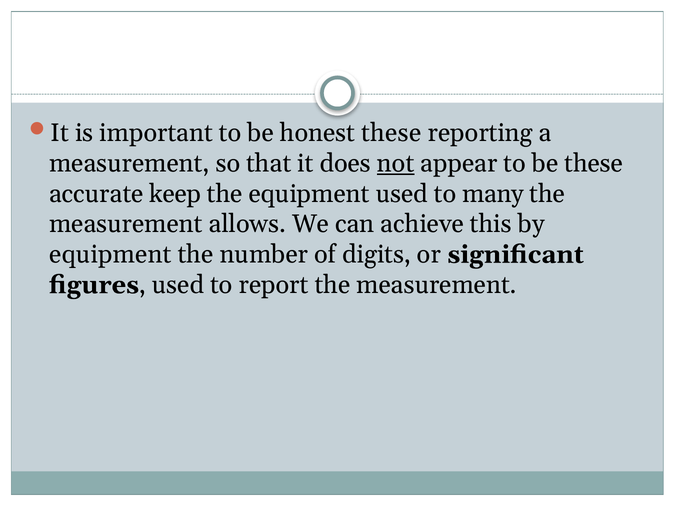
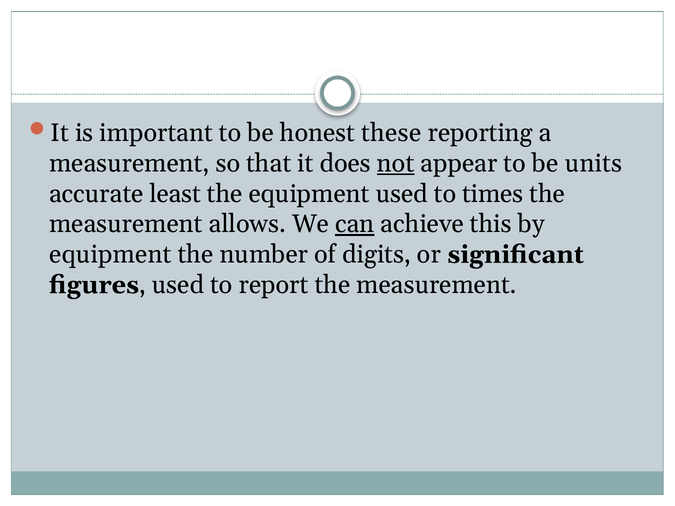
be these: these -> units (594, 163)
keep: keep -> least (175, 194)
many: many -> times (493, 194)
can underline: none -> present (355, 224)
